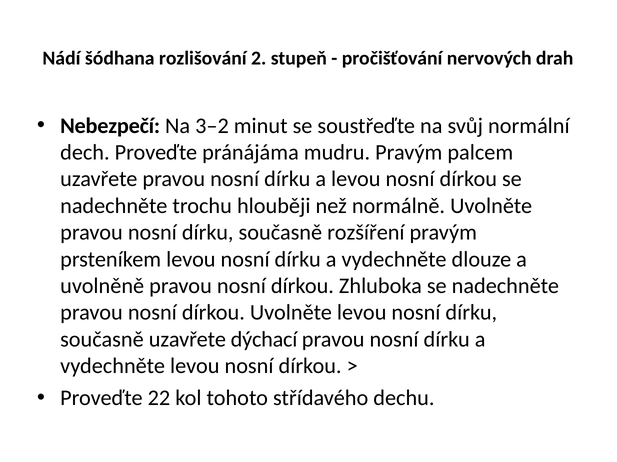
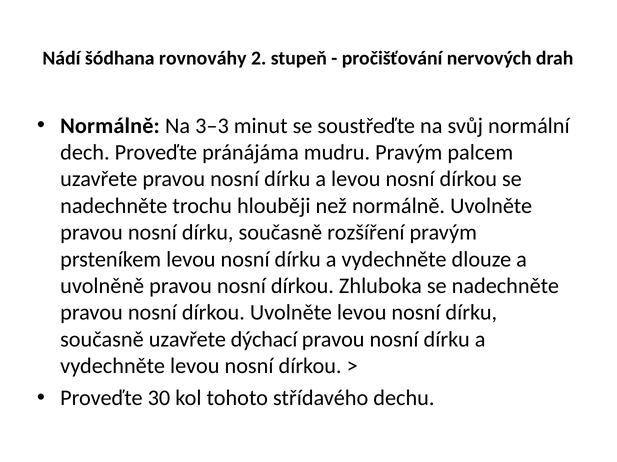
rozlišování: rozlišování -> rovnováhy (203, 58)
Nebezpečí: Nebezpečí -> Normálně (110, 126)
3–2: 3–2 -> 3–3 (212, 126)
22: 22 -> 30 (159, 399)
